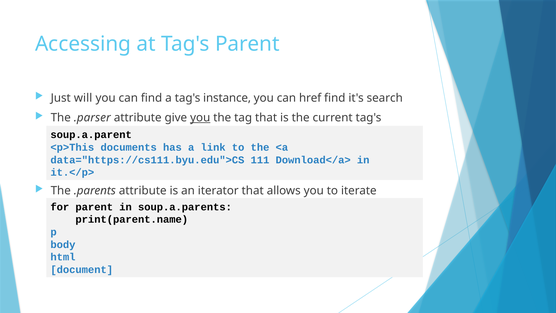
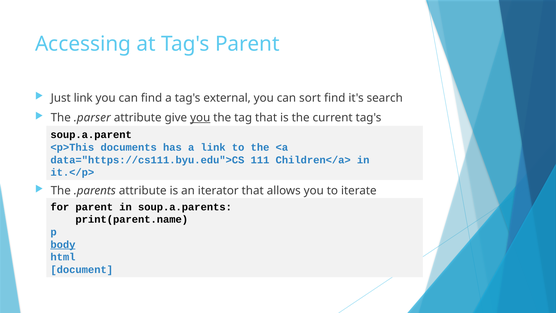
Just will: will -> link (83, 98)
instance: instance -> external (227, 98)
href: href -> sort (310, 98)
Download</a>: Download</a> -> Children</a> (313, 160)
body underline: none -> present (63, 244)
